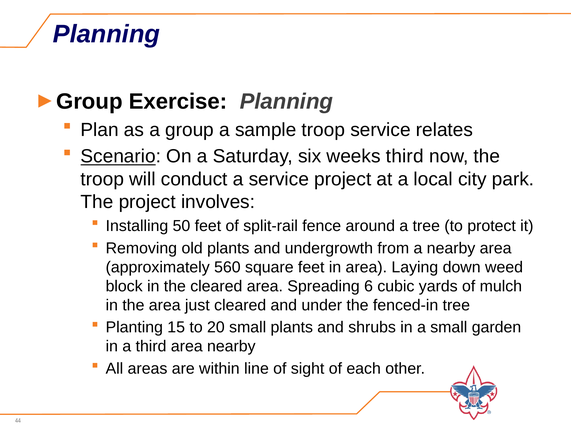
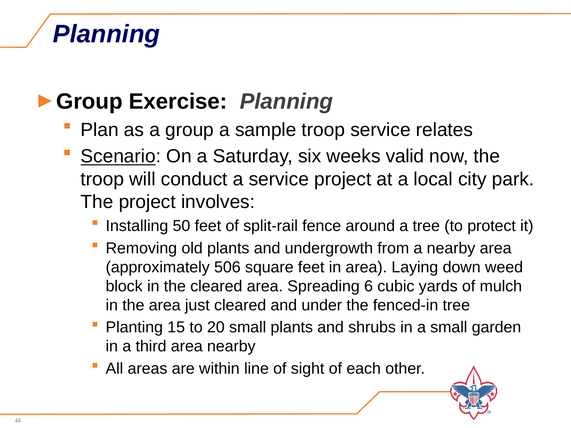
weeks third: third -> valid (405, 156)
560: 560 -> 506 (227, 267)
